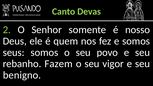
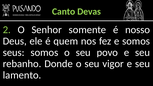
Fazem: Fazem -> Donde (59, 64)
benigno: benigno -> lamento (22, 75)
